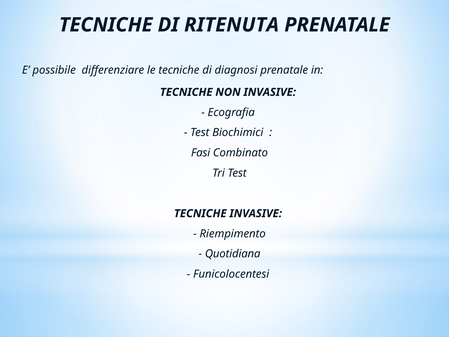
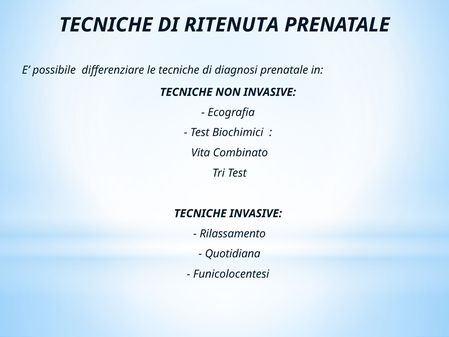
Fasi: Fasi -> Vita (201, 153)
Riempimento: Riempimento -> Rilassamento (233, 234)
